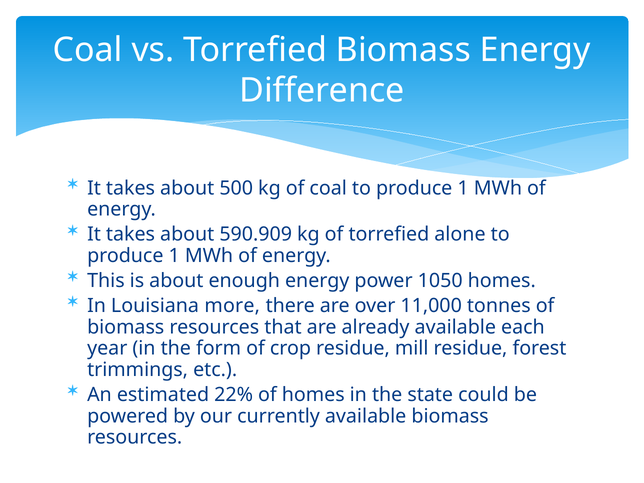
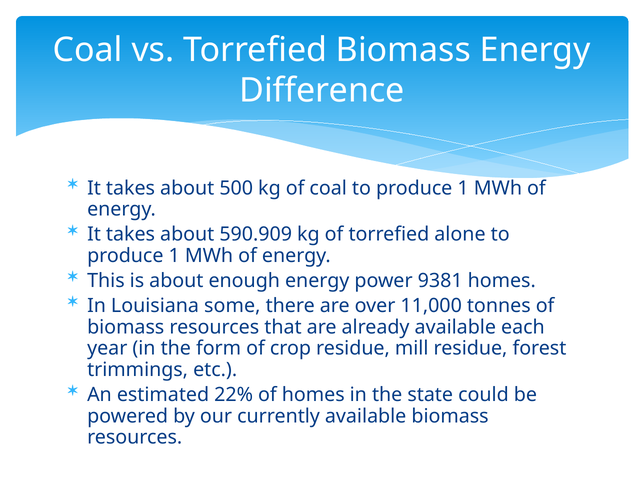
1050: 1050 -> 9381 (440, 281)
more: more -> some (232, 306)
